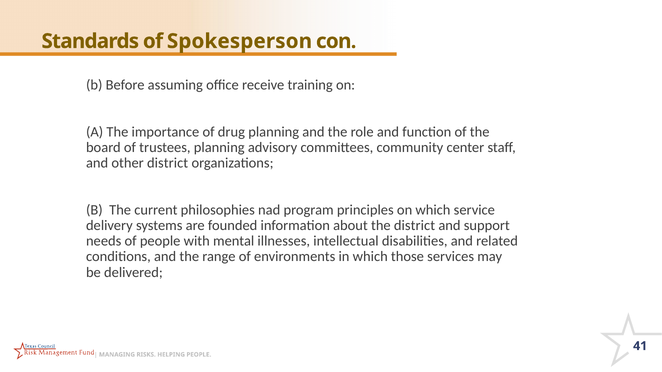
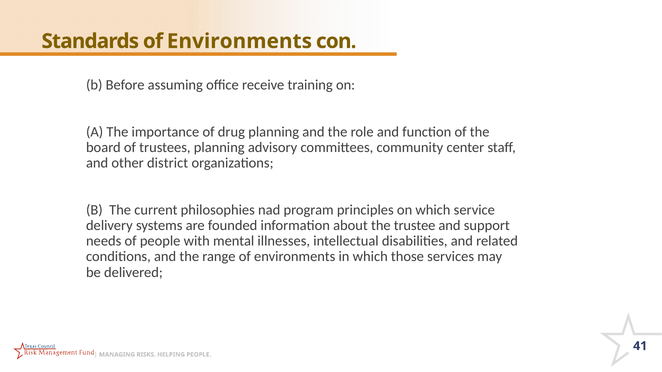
Standards of Spokesperson: Spokesperson -> Environments (239, 41)
the district: district -> trustee (415, 226)
